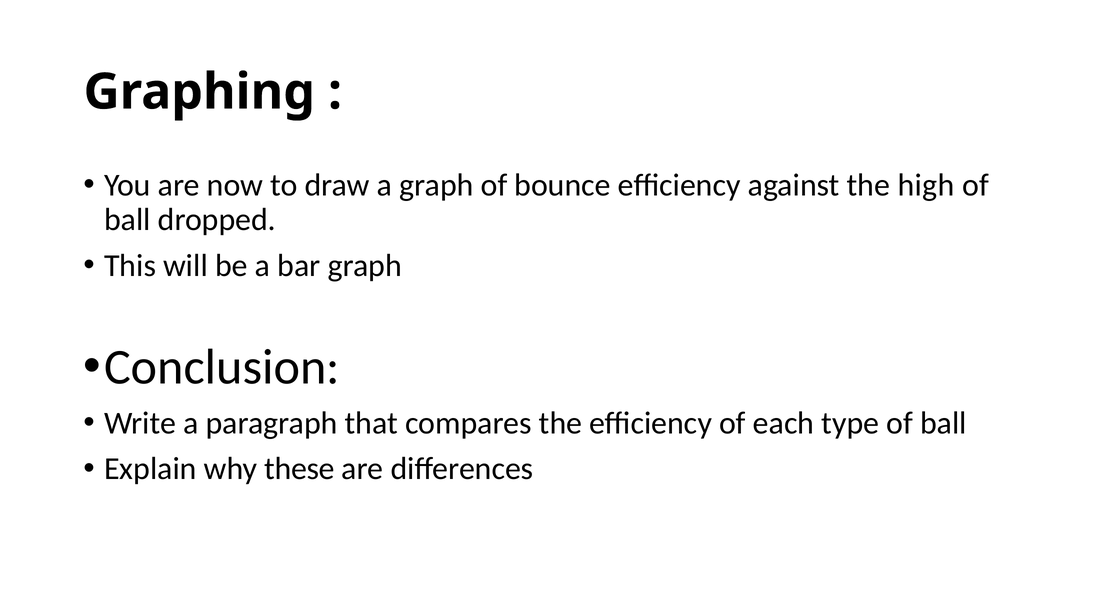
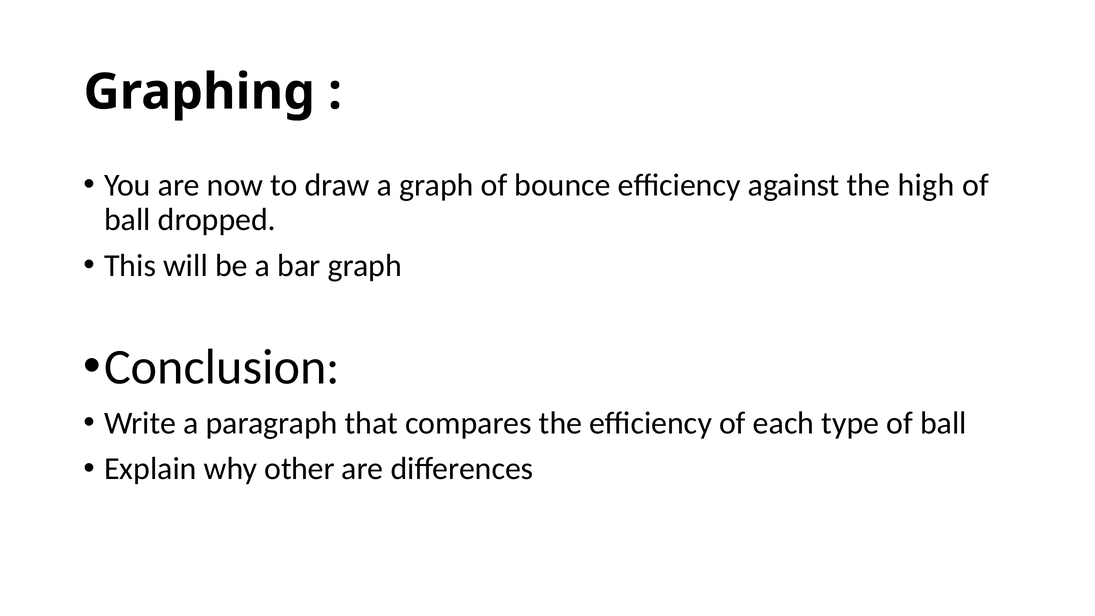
these: these -> other (300, 469)
